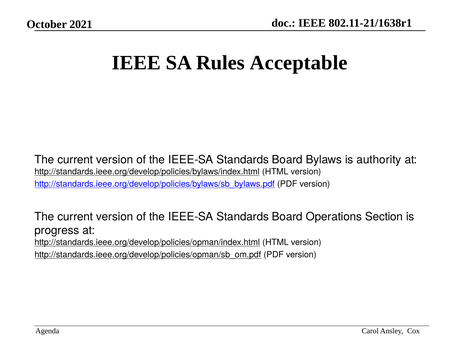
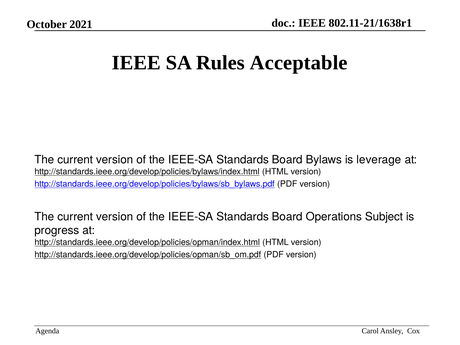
authority: authority -> leverage (379, 160)
Section: Section -> Subject (384, 217)
